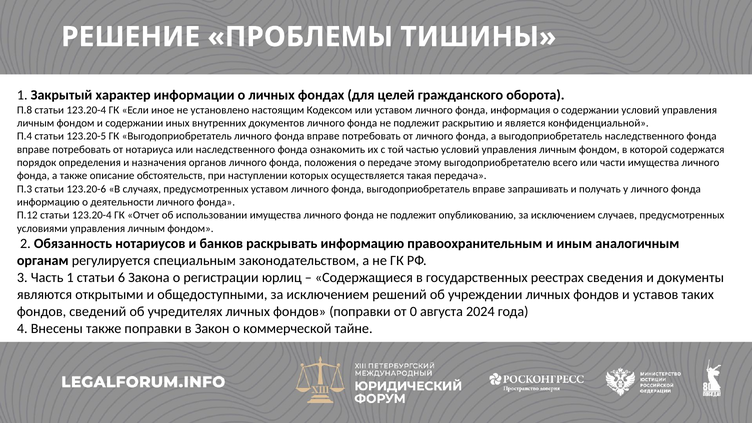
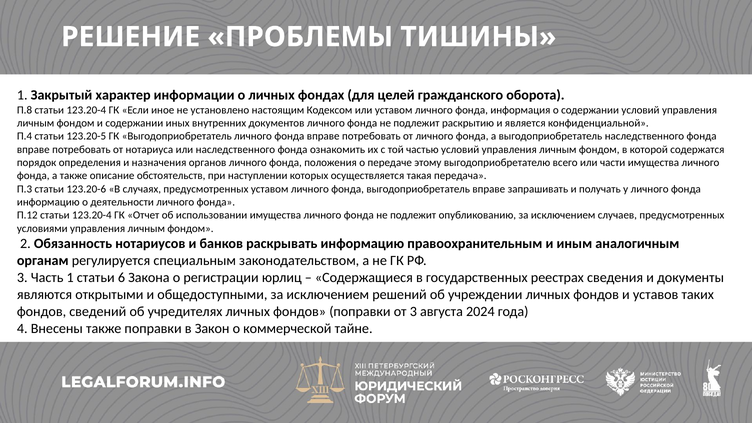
от 0: 0 -> 3 (413, 311)
